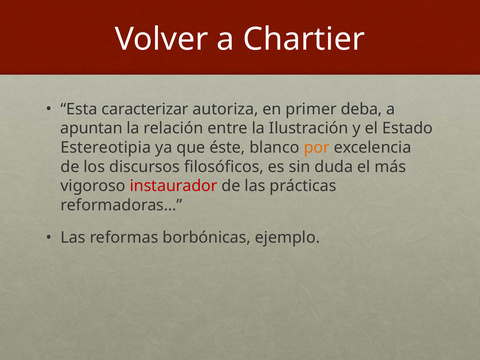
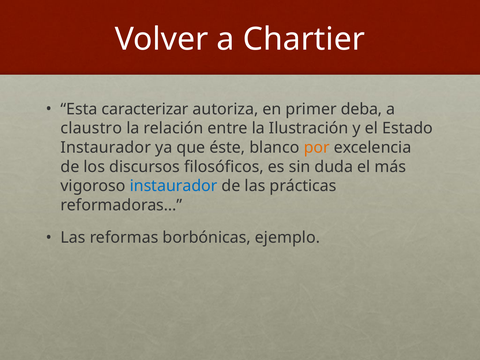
apuntan: apuntan -> claustro (91, 128)
Estereotipia: Estereotipia -> Instaurador (106, 148)
instaurador colour: red -> blue (174, 186)
